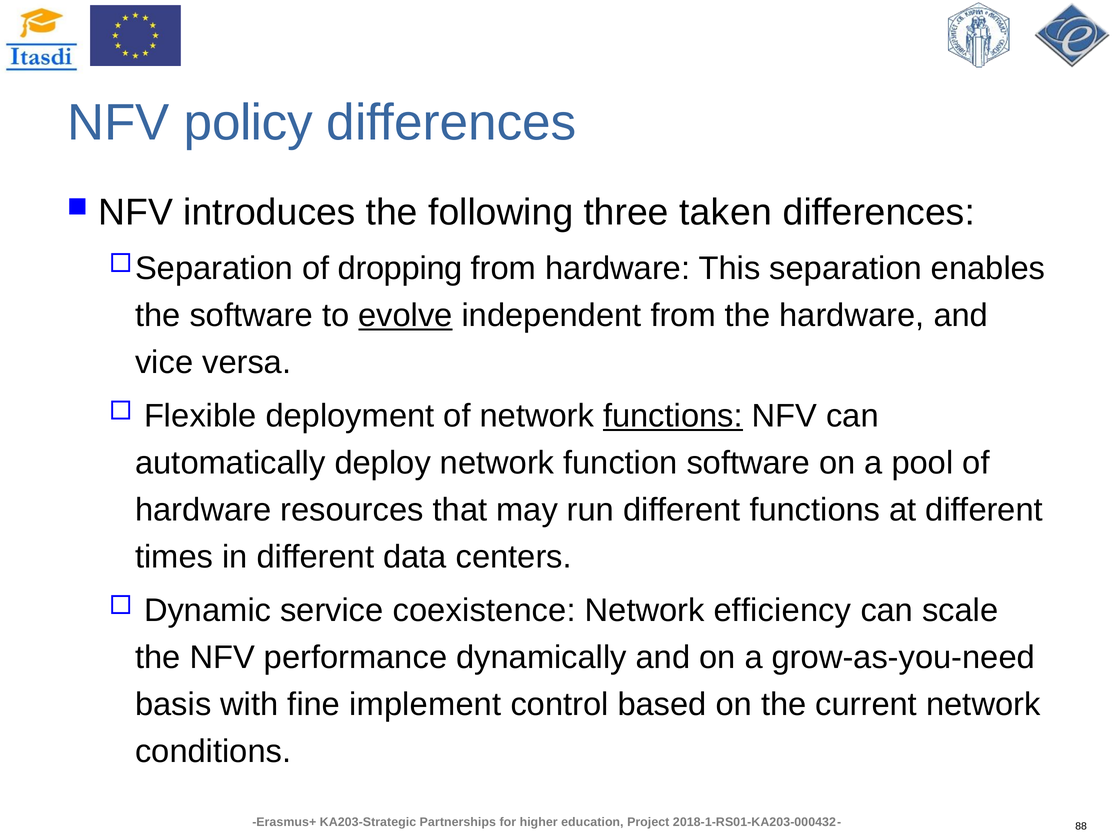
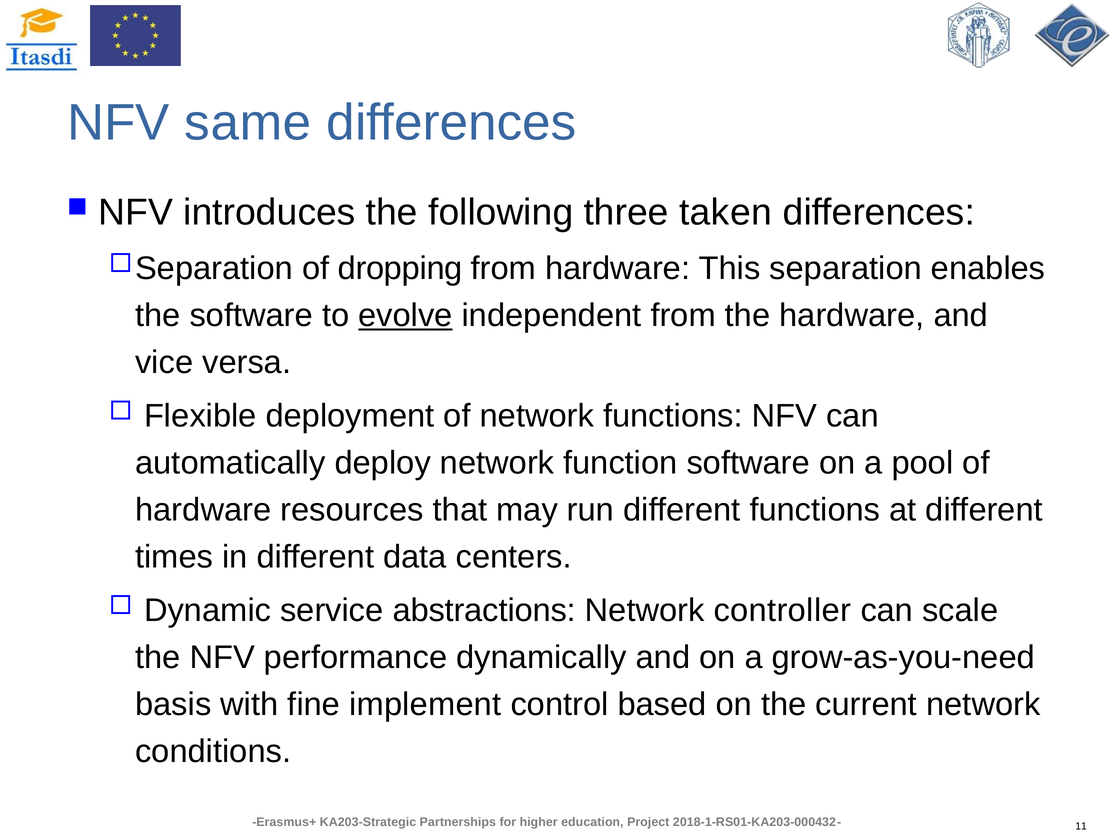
policy: policy -> same (248, 123)
functions underline: present -> none (673, 416)
coexistence: coexistence -> abstractions (484, 611)
efficiency: efficiency -> controller (782, 611)
88: 88 -> 11 (1081, 826)
